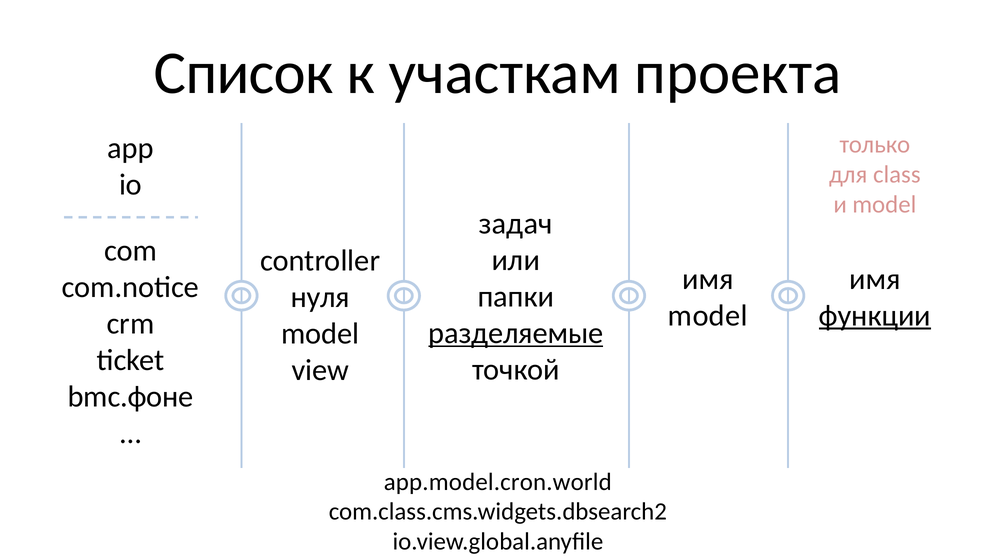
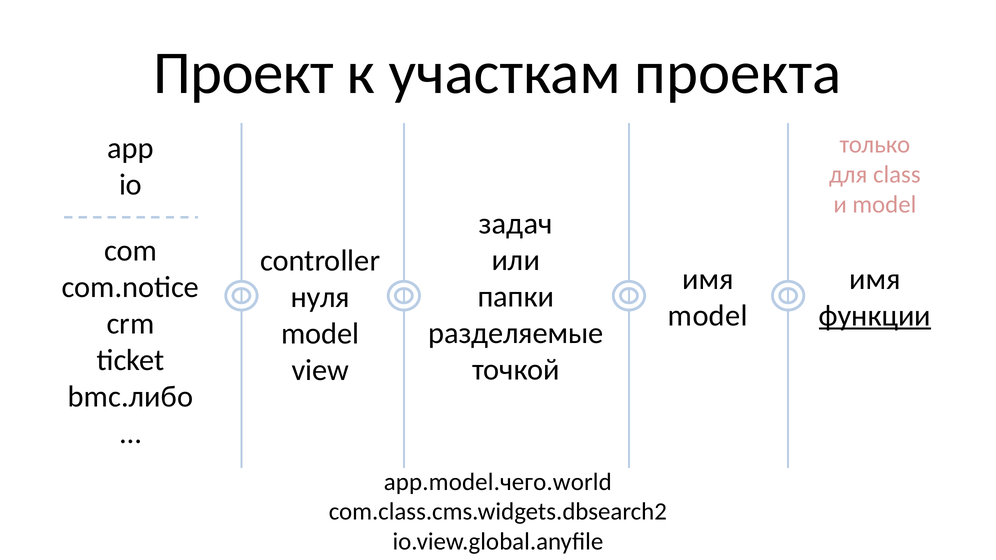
Список: Список -> Проект (244, 73)
разделяемые underline: present -> none (516, 333)
bmc.фоне: bmc.фоне -> bmc.либо (130, 397)
app.model.cron.world: app.model.cron.world -> app.model.чего.world (498, 482)
